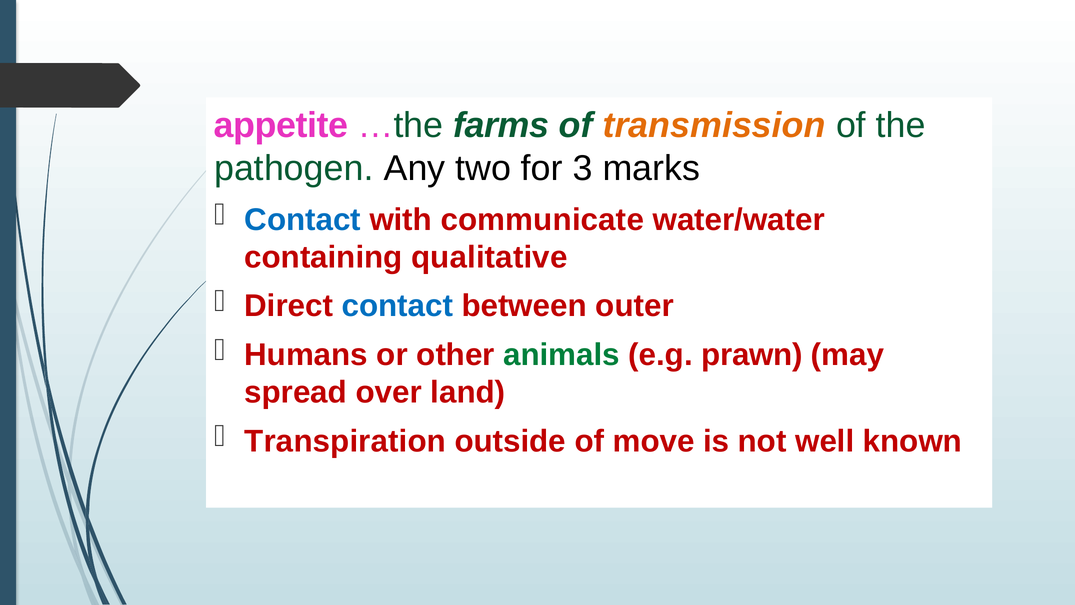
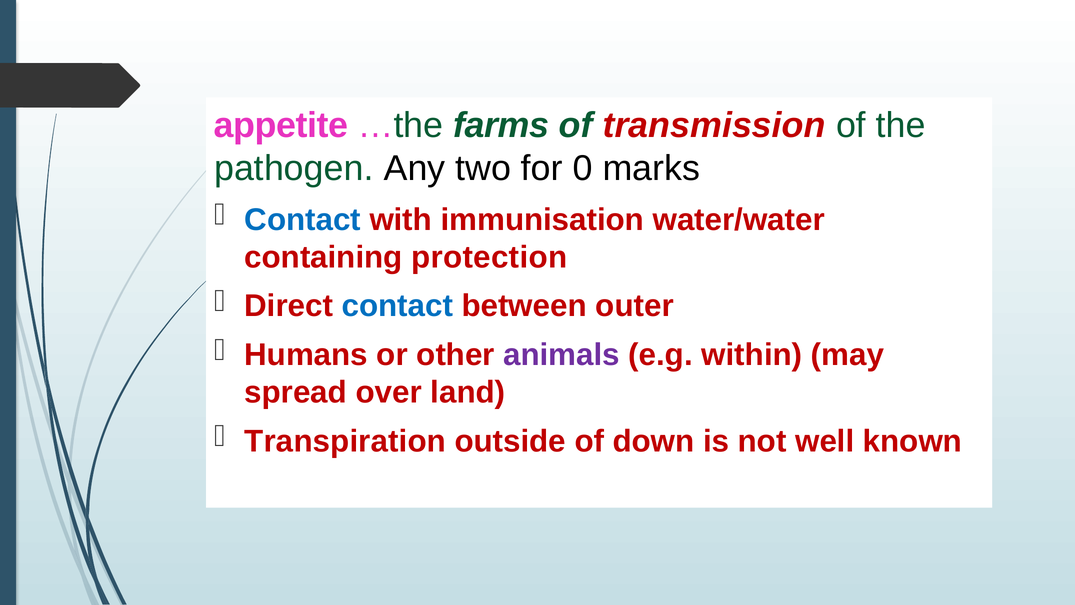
transmission colour: orange -> red (714, 125)
3: 3 -> 0 (583, 168)
communicate: communicate -> immunisation (542, 220)
qualitative: qualitative -> protection (489, 257)
animals colour: green -> purple (562, 355)
prawn: prawn -> within (752, 355)
move: move -> down (654, 441)
